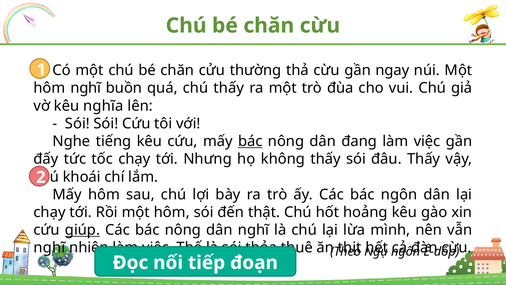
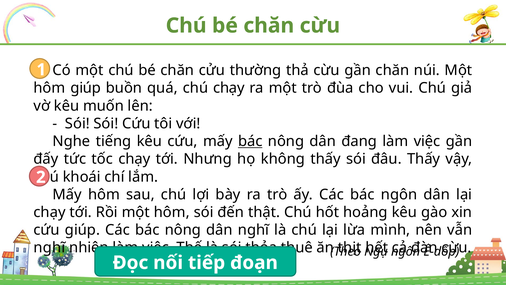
gần ngay: ngay -> chăn (392, 70)
hôm nghĩ: nghĩ -> giúp (86, 88)
chú thấy: thấy -> chạy (229, 88)
nghĩa: nghĩa -> muốn (103, 106)
giúp underline: present -> none (82, 230)
